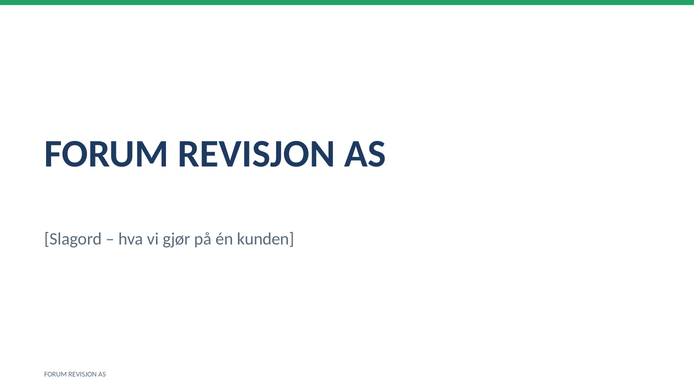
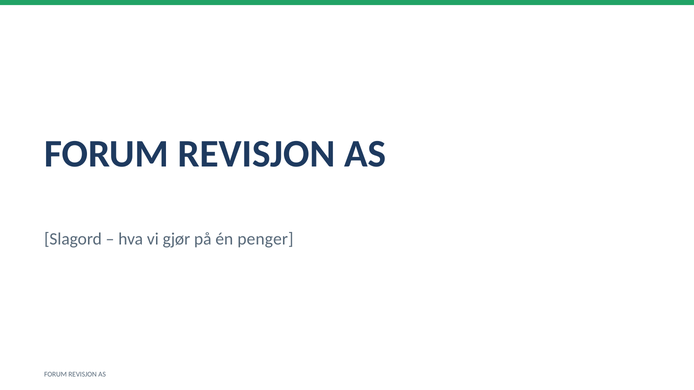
kunden: kunden -> penger (265, 239)
